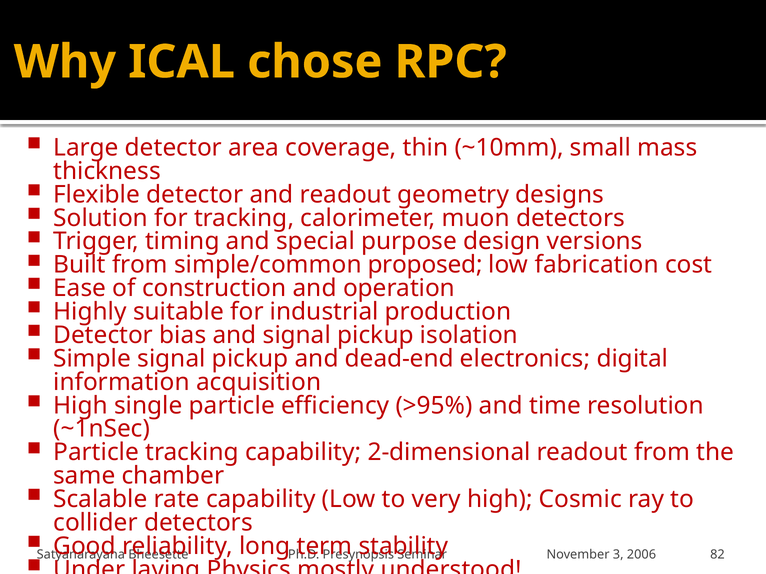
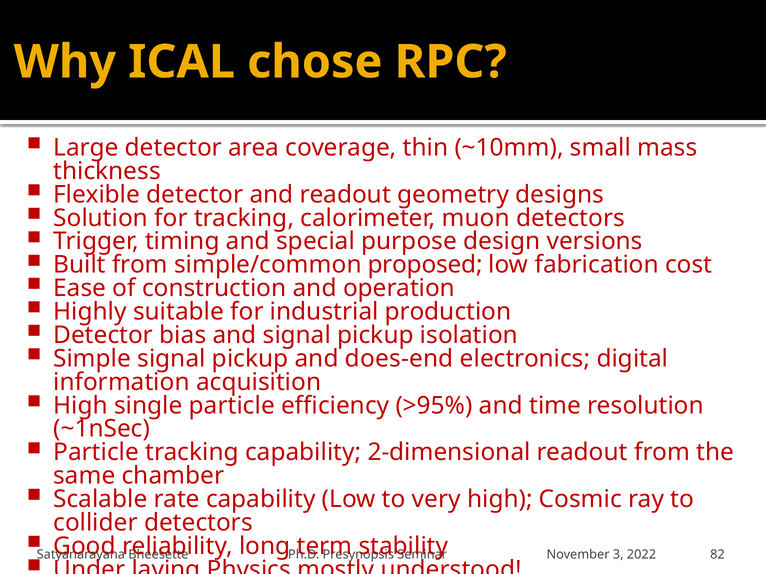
dead-end: dead-end -> does-end (399, 359)
2006: 2006 -> 2022 (641, 555)
